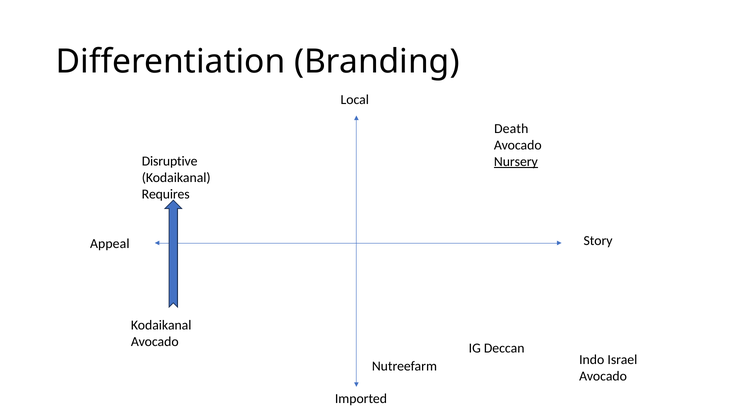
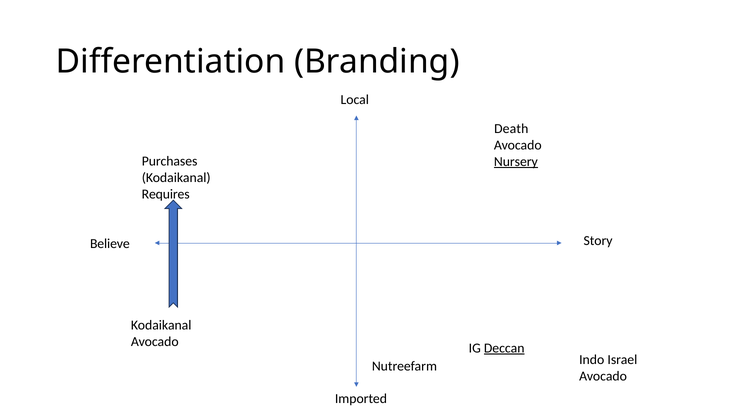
Disruptive: Disruptive -> Purchases (170, 161)
Appeal: Appeal -> Believe (110, 244)
Deccan underline: none -> present (504, 348)
